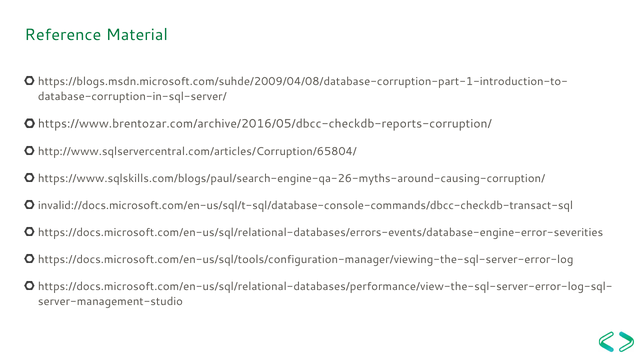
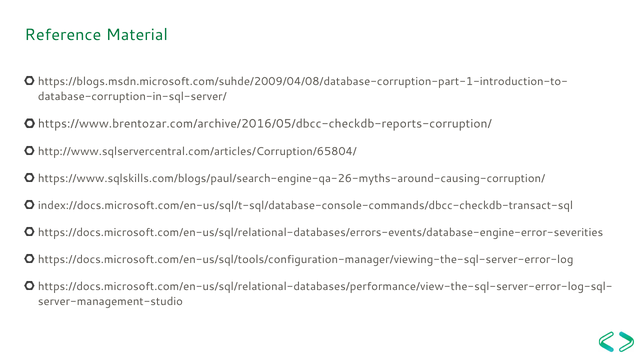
invalid://docs.microsoft.com/en-us/sql/t-sql/database-console-commands/dbcc-checkdb-transact-sql: invalid://docs.microsoft.com/en-us/sql/t-sql/database-console-commands/dbcc-checkdb-transact-sql -> index://docs.microsoft.com/en-us/sql/t-sql/database-console-commands/dbcc-checkdb-transact-sql (305, 206)
